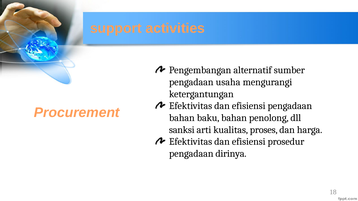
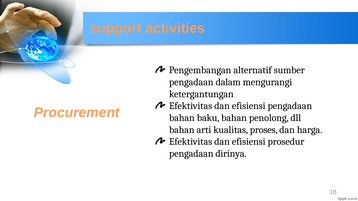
usaha: usaha -> dalam (228, 82)
sanksi: sanksi -> bahan (182, 130)
